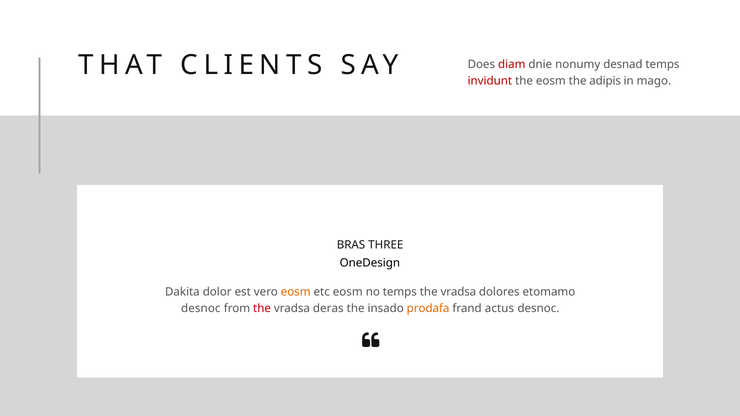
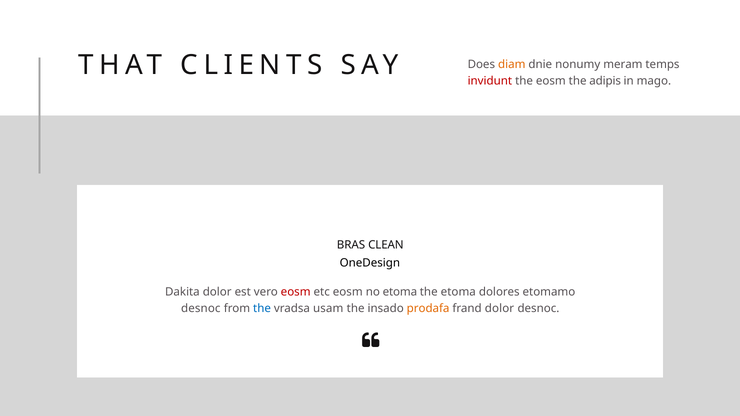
diam colour: red -> orange (512, 65)
desnad: desnad -> meram (623, 65)
THREE: THREE -> CLEAN (386, 245)
eosm colour: orange -> red (296, 292)
no temps: temps -> etoma (400, 292)
vradsa: vradsa -> etoma (458, 292)
the colour: red -> blue (262, 309)
deras: deras -> usam (328, 309)
frand actus: actus -> dolor (499, 309)
